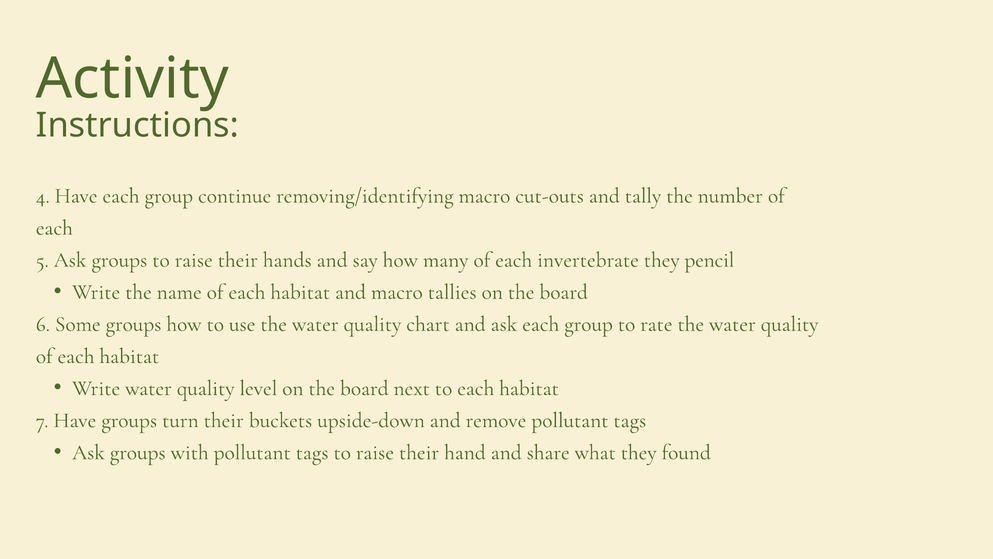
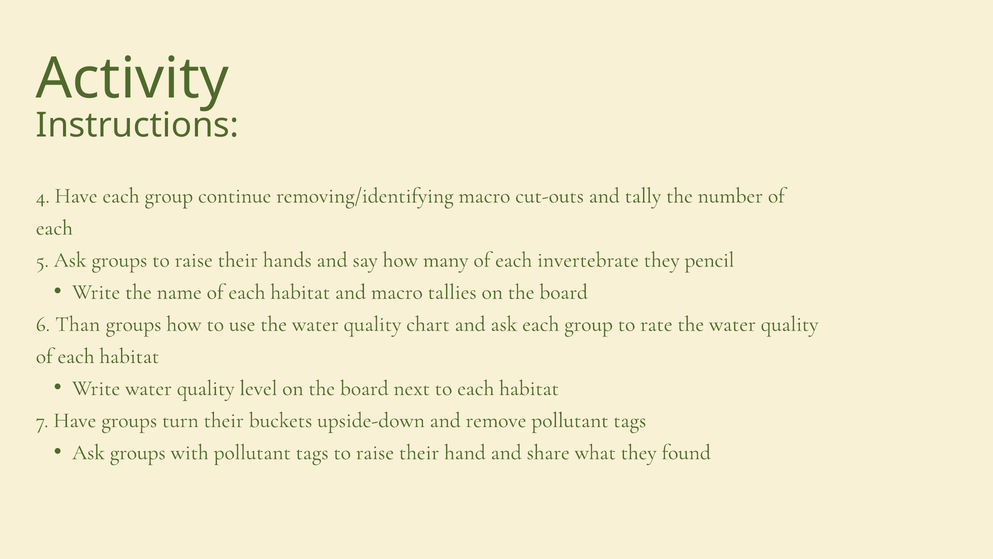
Some: Some -> Than (78, 324)
